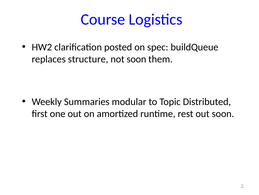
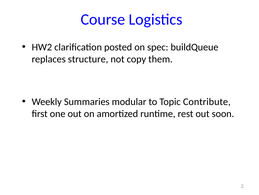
not soon: soon -> copy (136, 59)
Distributed: Distributed -> Contribute (207, 101)
